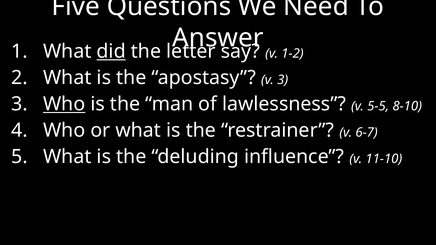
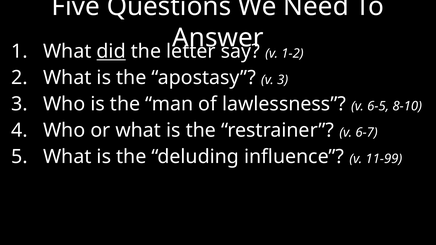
Who underline: present -> none (64, 104)
5-5: 5-5 -> 6-5 (378, 106)
11-10: 11-10 -> 11-99 (384, 159)
